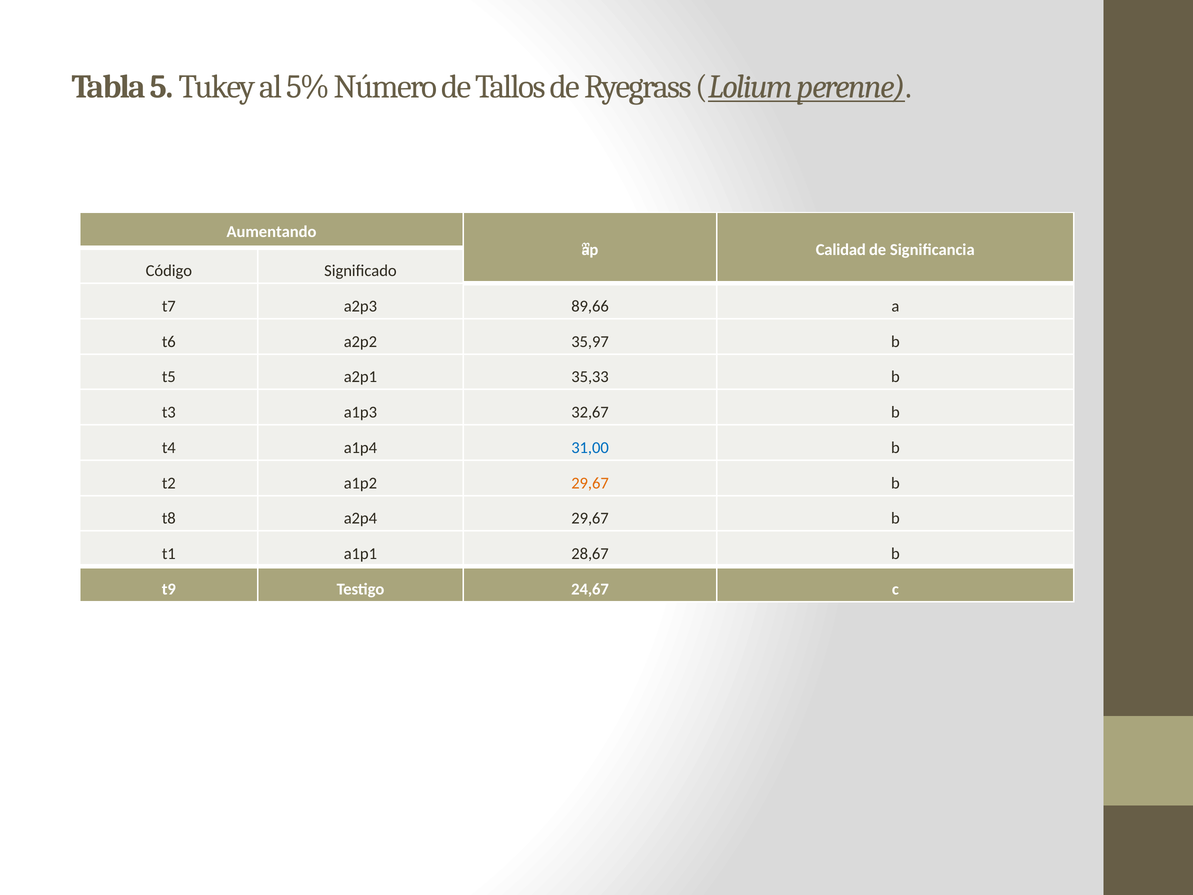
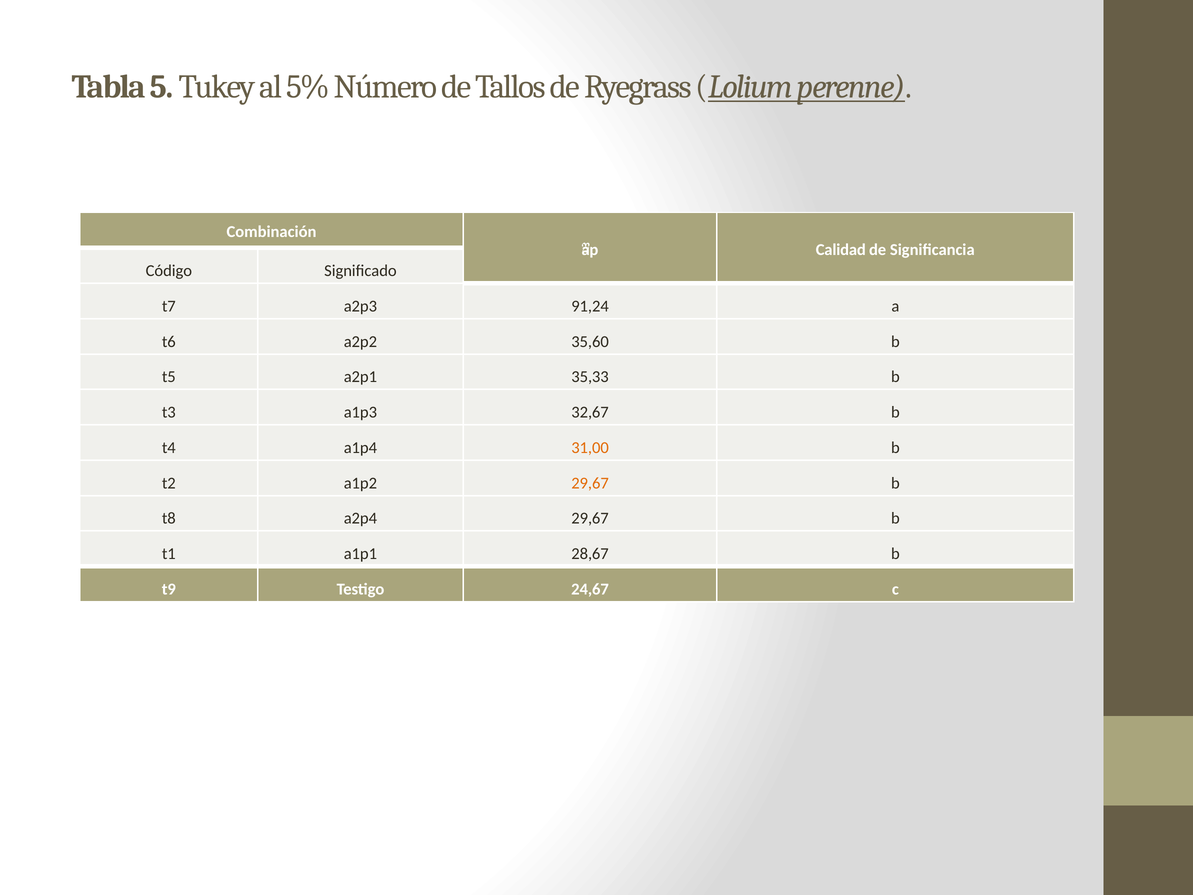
Aumentando: Aumentando -> Combinación (271, 232)
89,66: 89,66 -> 91,24 (590, 306)
35,97: 35,97 -> 35,60 (590, 341)
31,00 colour: blue -> orange (590, 448)
